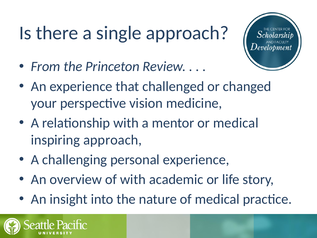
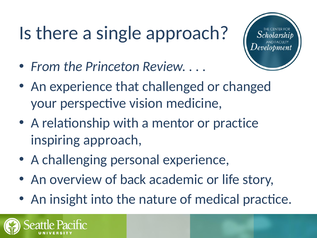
or medical: medical -> practice (236, 123)
of with: with -> back (133, 179)
